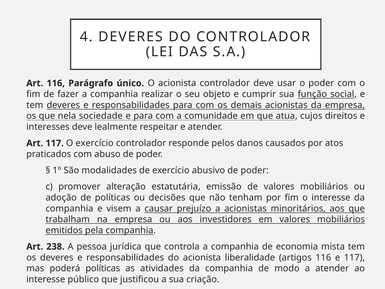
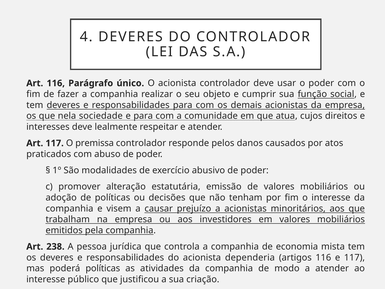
O exercício: exercício -> premissa (95, 143)
liberalidade: liberalidade -> dependeria (250, 257)
